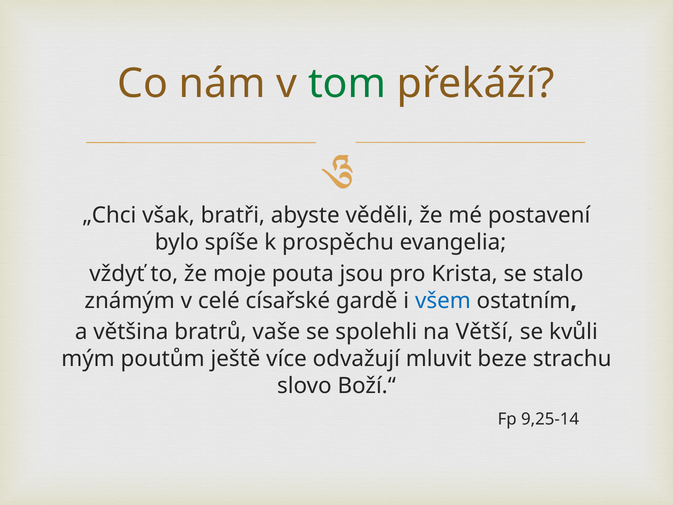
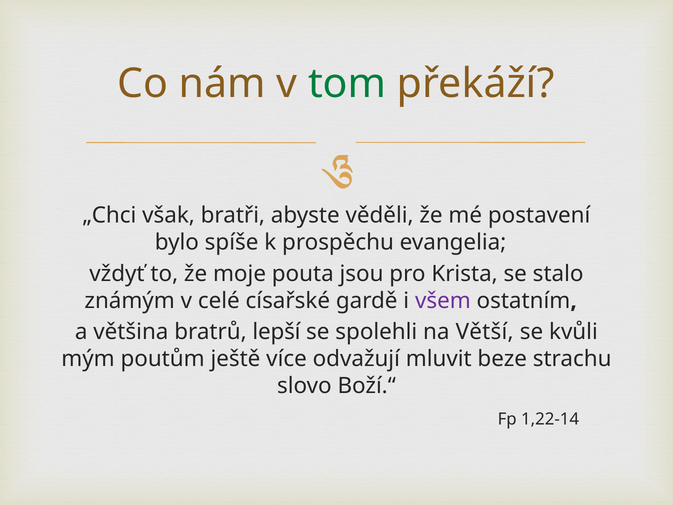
všem colour: blue -> purple (443, 301)
vaše: vaše -> lepší (277, 332)
9,25-14: 9,25-14 -> 1,22-14 (550, 419)
